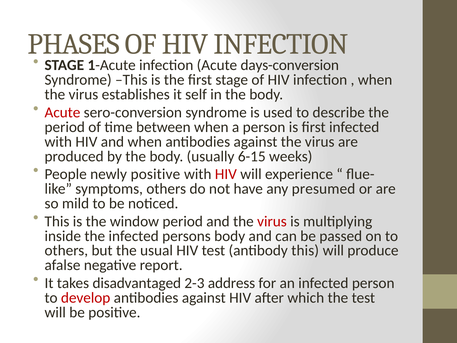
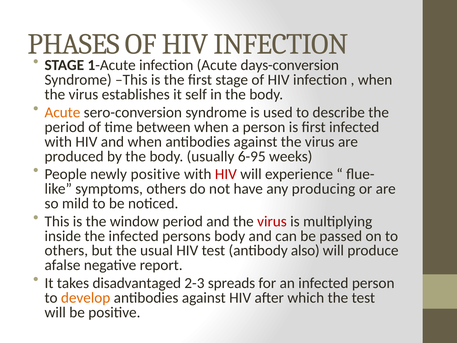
Acute colour: red -> orange (62, 112)
6-15: 6-15 -> 6-95 (252, 156)
presumed: presumed -> producing (324, 189)
antibody this: this -> also (305, 250)
address: address -> spreads (232, 283)
develop colour: red -> orange (86, 298)
